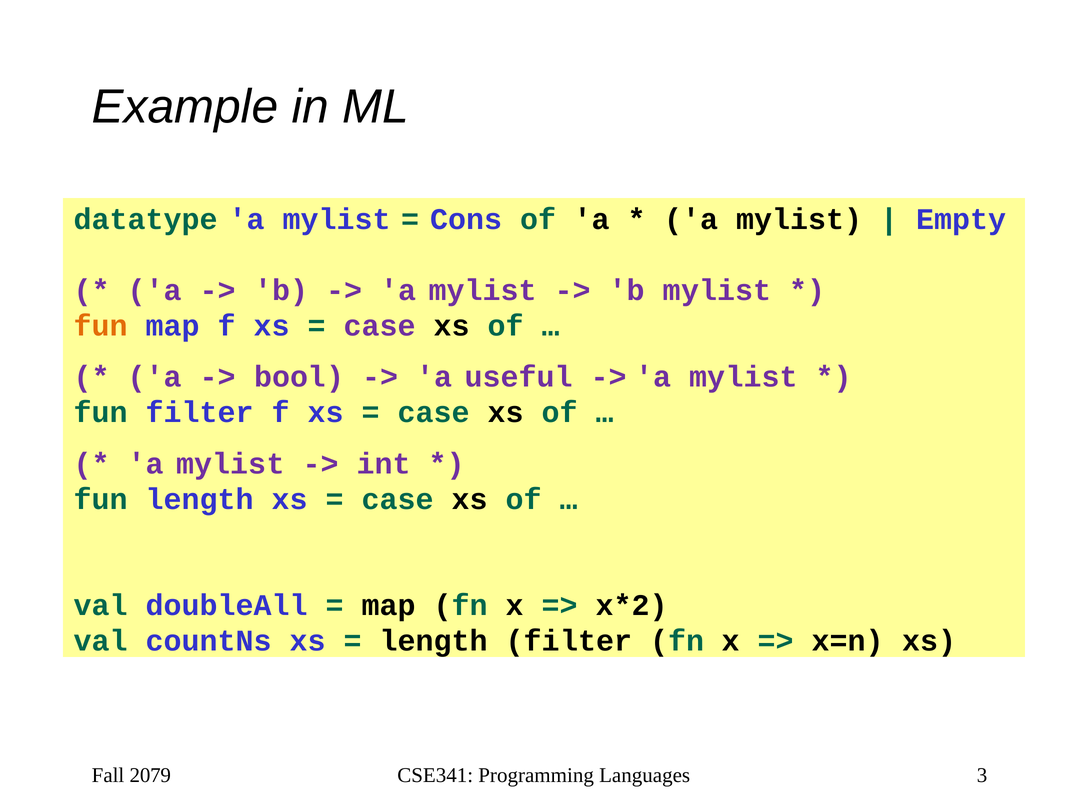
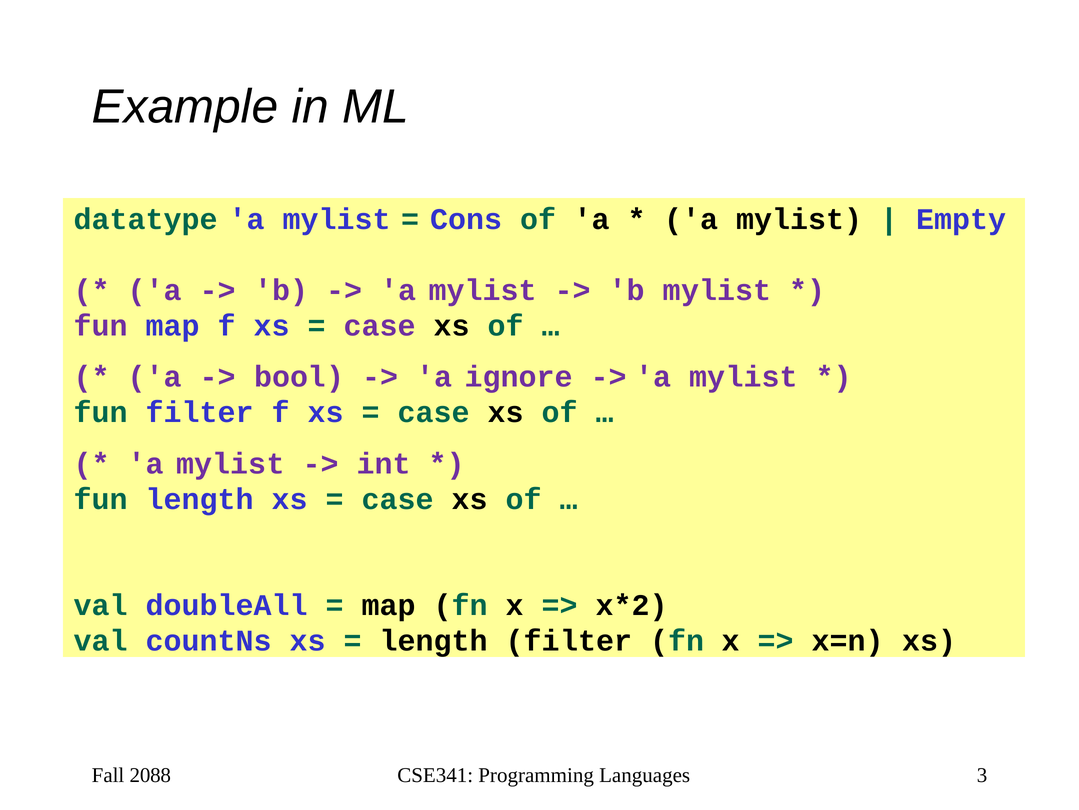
fun colour: orange -> purple (101, 325)
useful: useful -> ignore (519, 377)
2079: 2079 -> 2088 (150, 775)
